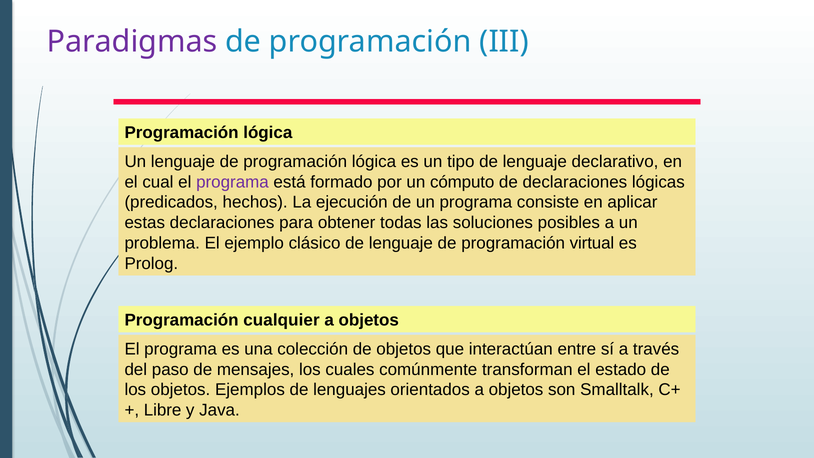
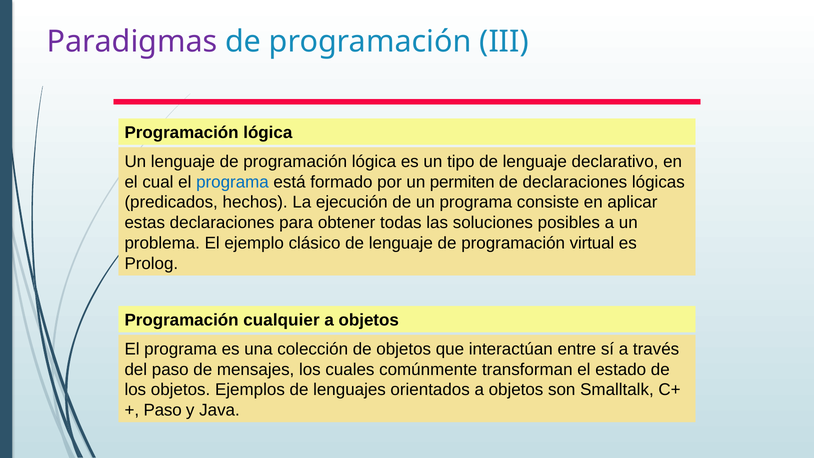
programa colour: purple -> blue (232, 182)
cómputo: cómputo -> permiten (462, 182)
Libre: Libre -> Paso (163, 410)
